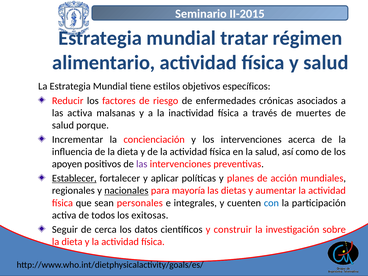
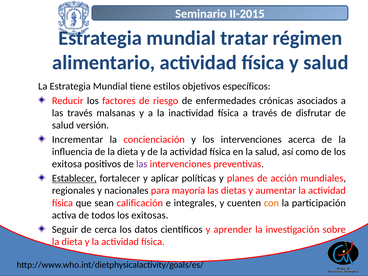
las activa: activa -> través (80, 113)
muertes: muertes -> disfrutar (314, 113)
porque: porque -> versión (93, 125)
apoyen: apoyen -> exitosa (67, 164)
nacionales underline: present -> none (126, 191)
personales: personales -> calificación (140, 203)
con colour: blue -> orange (271, 203)
construir: construir -> aprender (233, 229)
